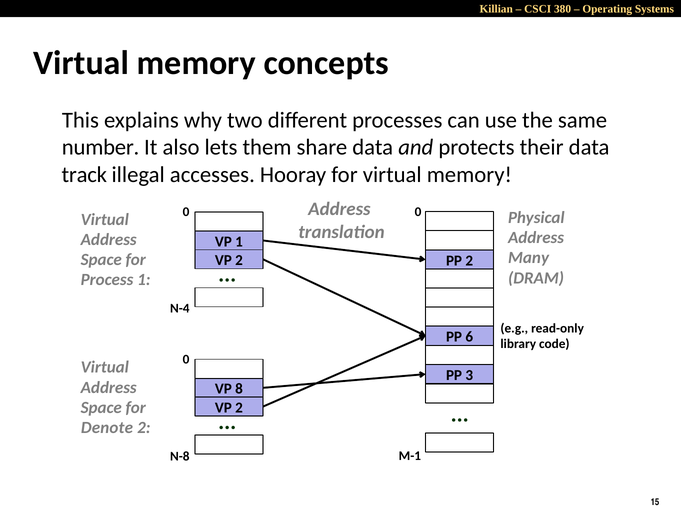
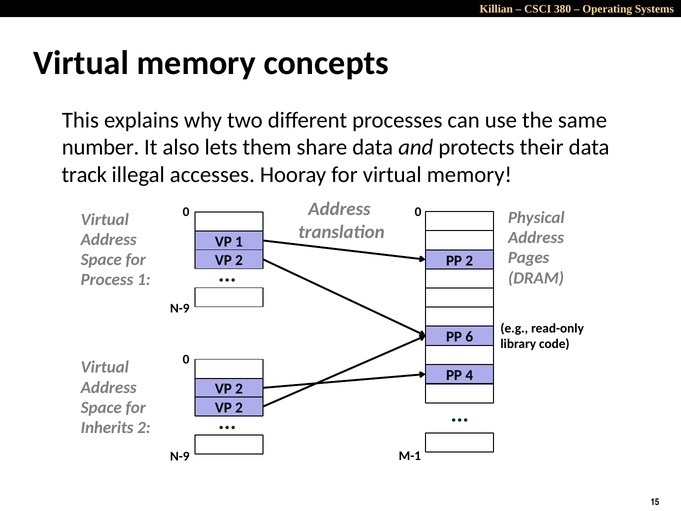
Many: Many -> Pages (529, 258)
N-4: N-4 -> N-9 (180, 308)
3: 3 -> 4 (469, 375)
8: 8 -> 2 (239, 389)
Denote: Denote -> Inherits (107, 427)
N-8: N-8 -> N-9 (180, 456)
